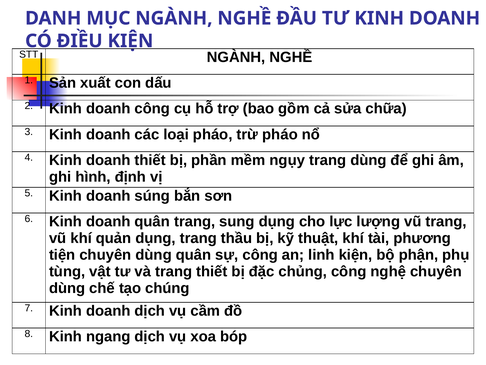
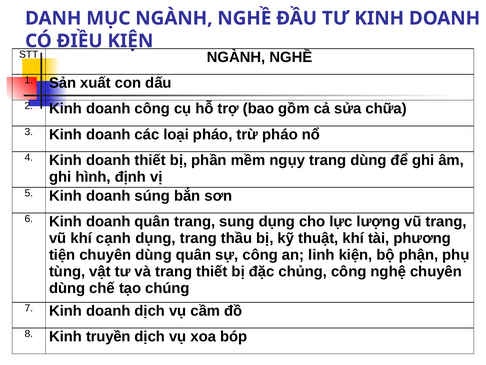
quản: quản -> cạnh (114, 238)
ngang: ngang -> truyền (108, 336)
